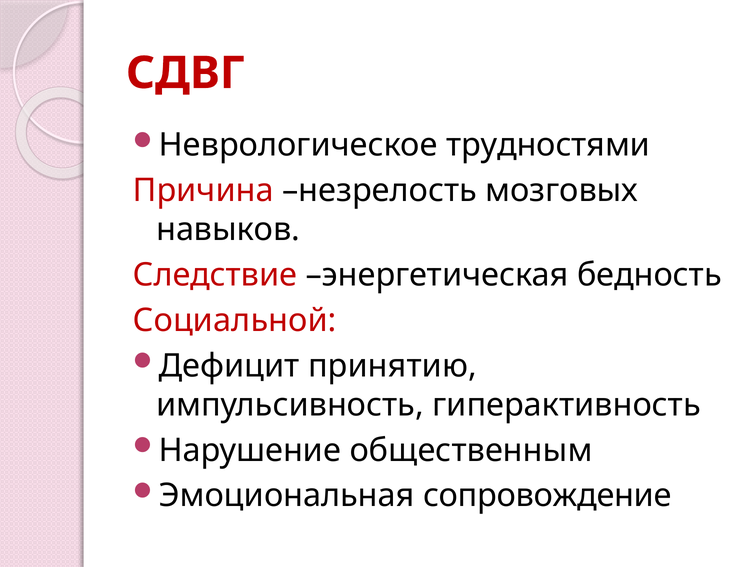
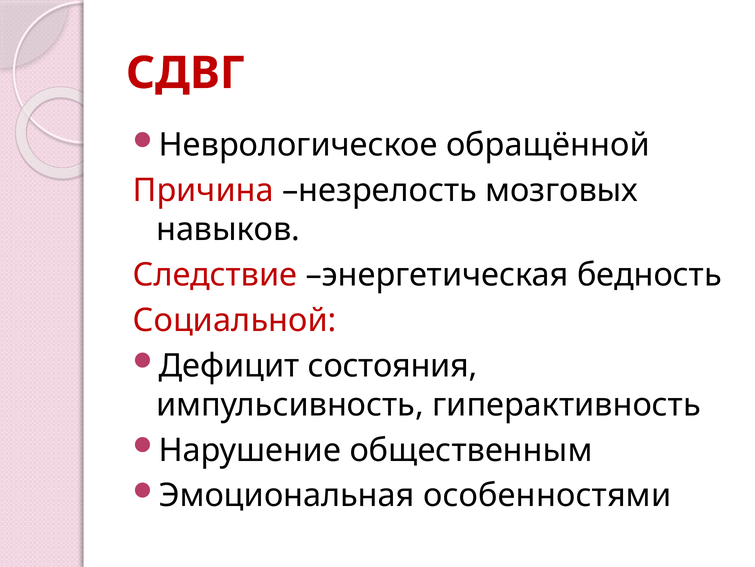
трудностями: трудностями -> обращённой (548, 145)
принятию: принятию -> состояния (393, 365)
сопровождение: сопровождение -> особенностями (547, 495)
